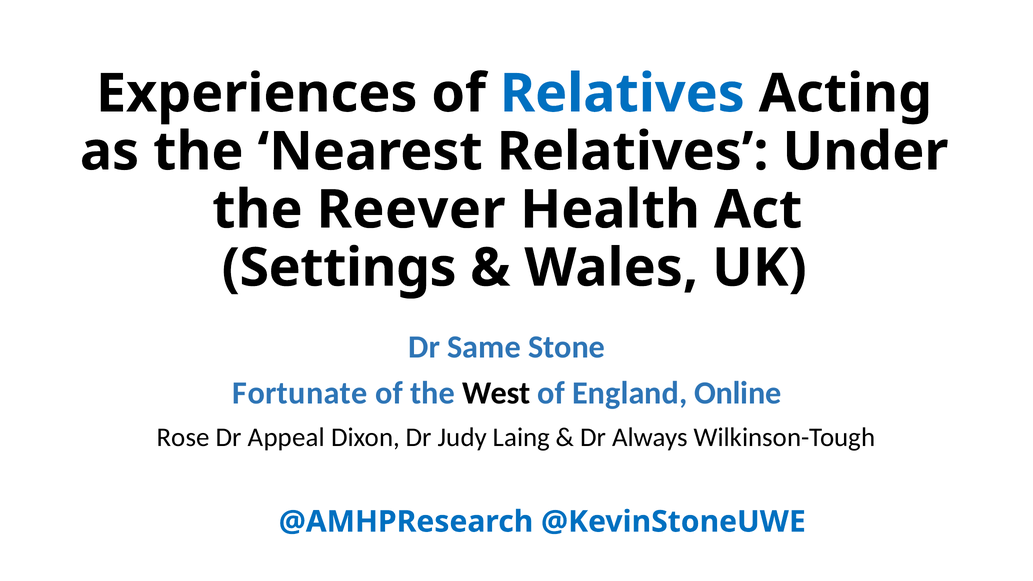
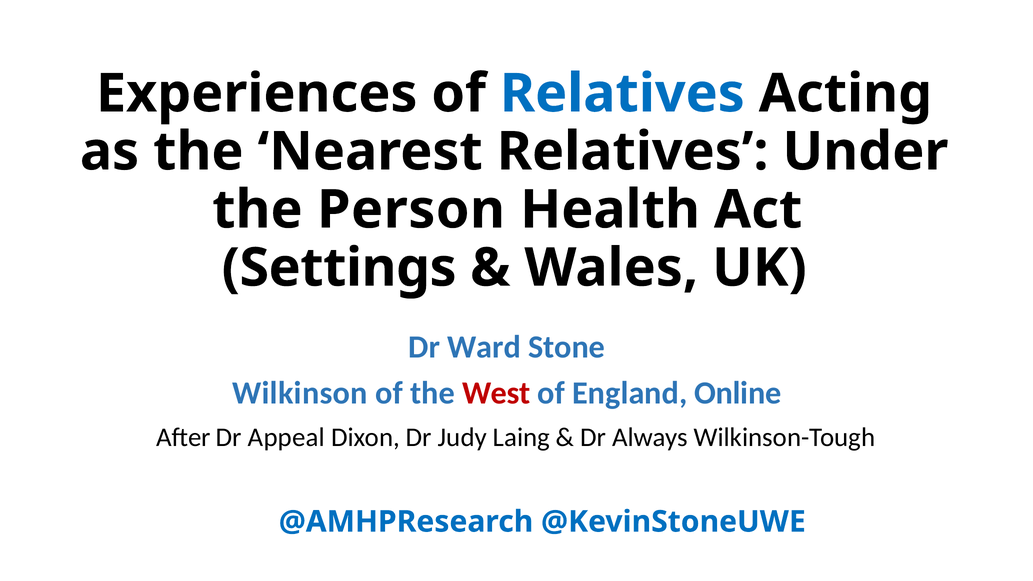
Reever: Reever -> Person (411, 210)
Same: Same -> Ward (484, 347)
Fortunate: Fortunate -> Wilkinson (300, 393)
West colour: black -> red (496, 393)
Rose: Rose -> After (183, 437)
